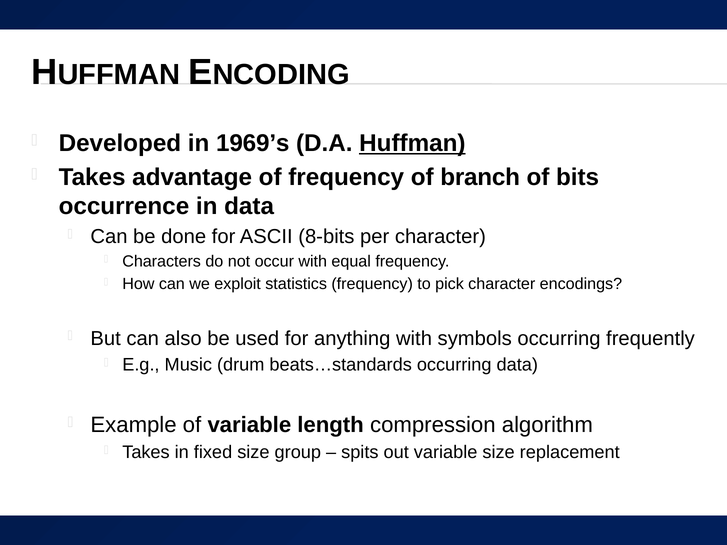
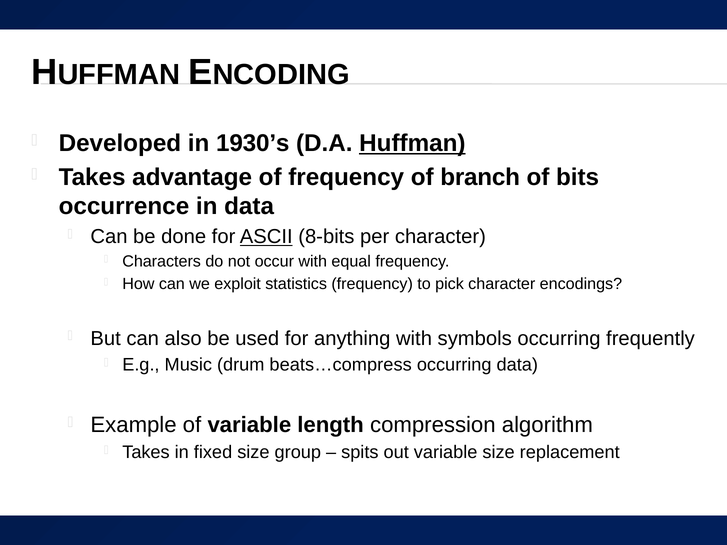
1969’s: 1969’s -> 1930’s (253, 143)
ASCII underline: none -> present (266, 237)
beats…standards: beats…standards -> beats…compress (341, 365)
